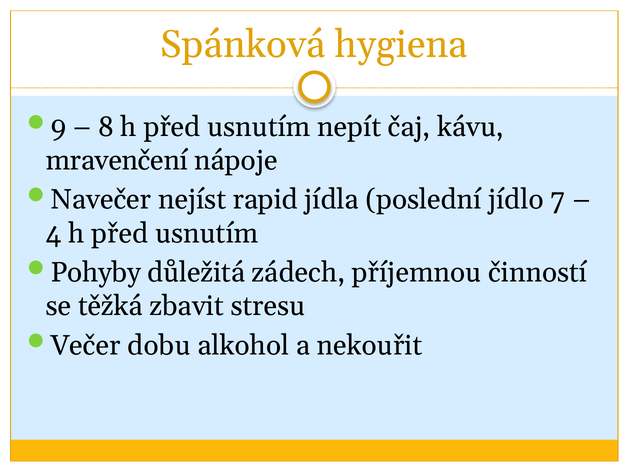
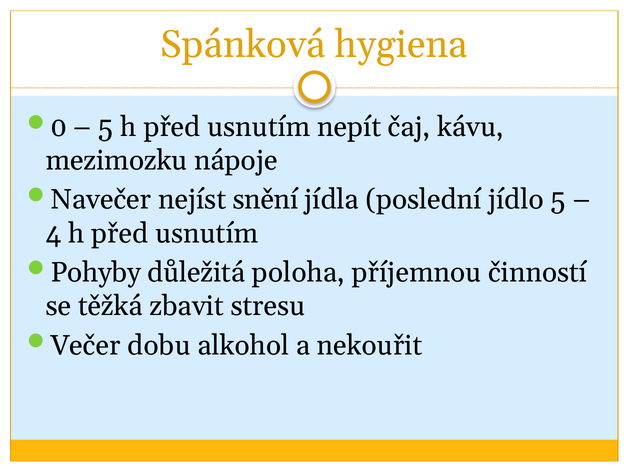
9: 9 -> 0 (59, 127)
8: 8 -> 5 (106, 127)
mravenčení: mravenčení -> mezimozku (117, 160)
rapid: rapid -> snění (265, 200)
jídlo 7: 7 -> 5 (558, 200)
zádech: zádech -> poloha (298, 272)
